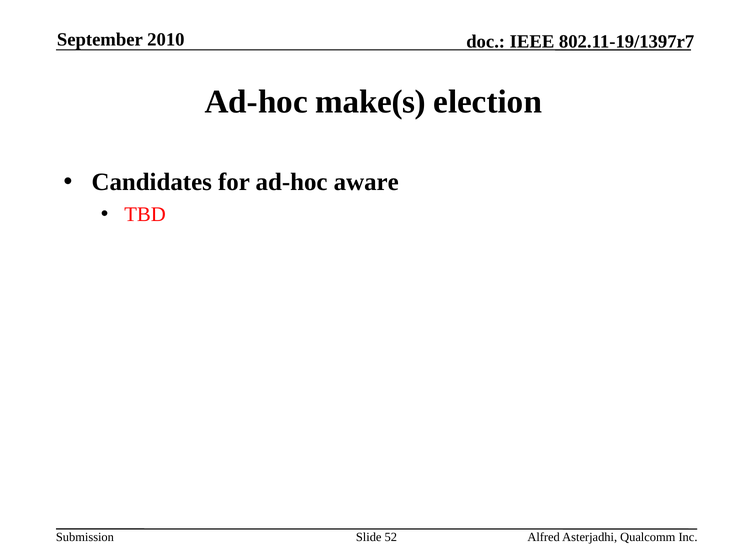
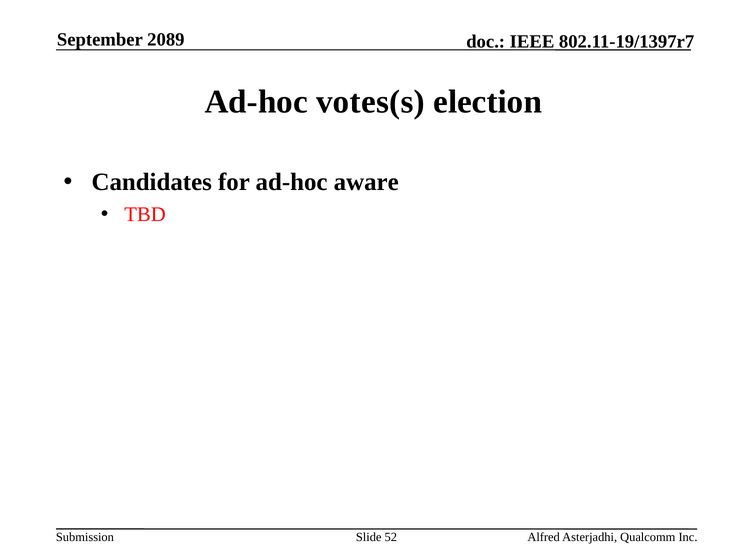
2010: 2010 -> 2089 (166, 40)
make(s: make(s -> votes(s (370, 102)
